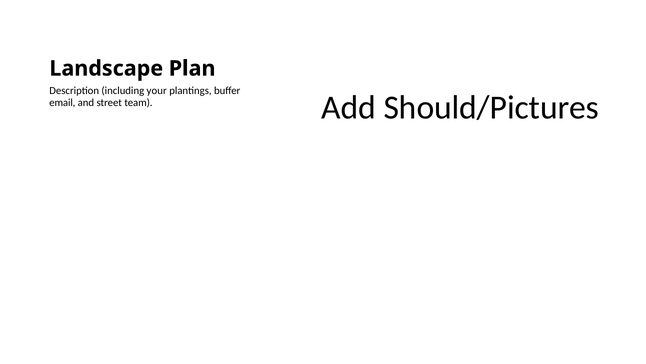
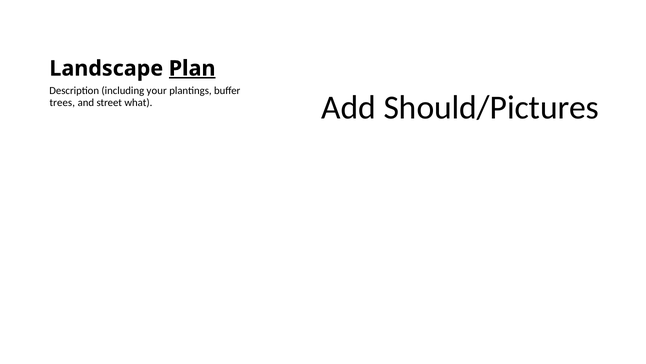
Plan underline: none -> present (192, 68)
email: email -> trees (62, 102)
team: team -> what (138, 102)
